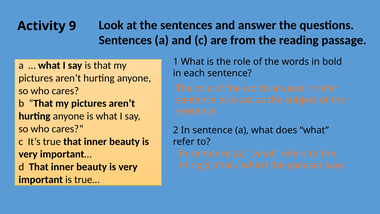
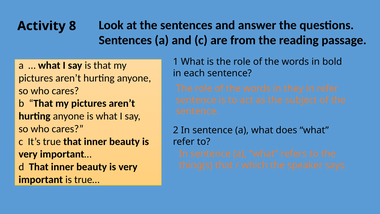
9: 9 -> 8 (73, 26)
uses: uses -> they (294, 88)
